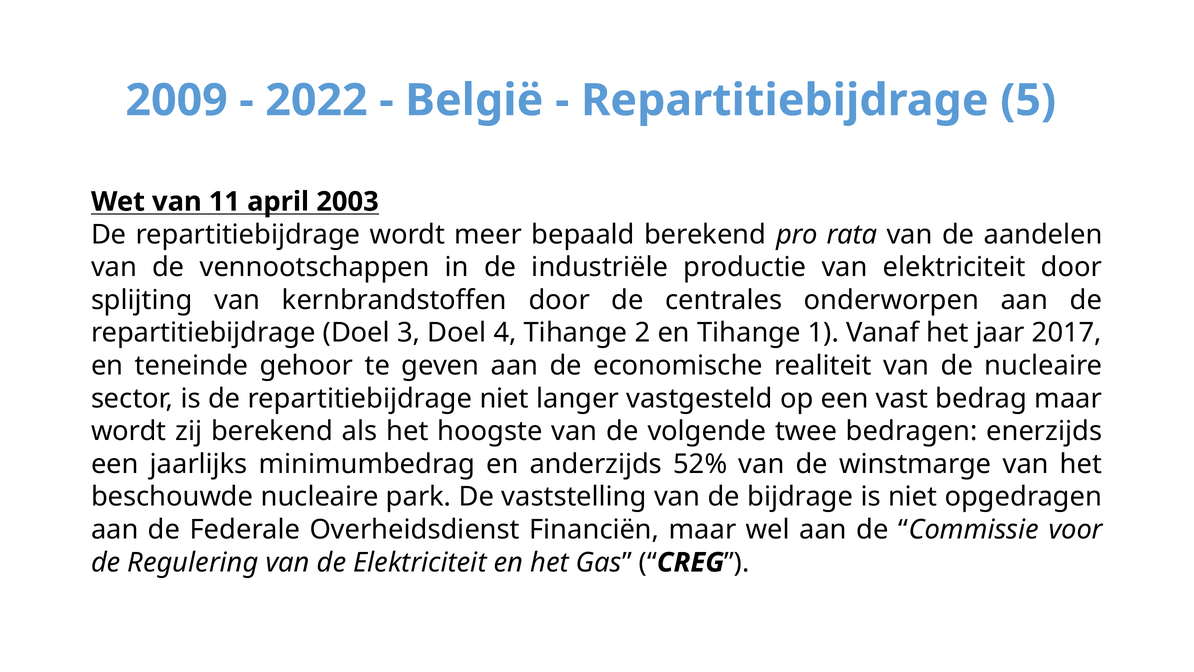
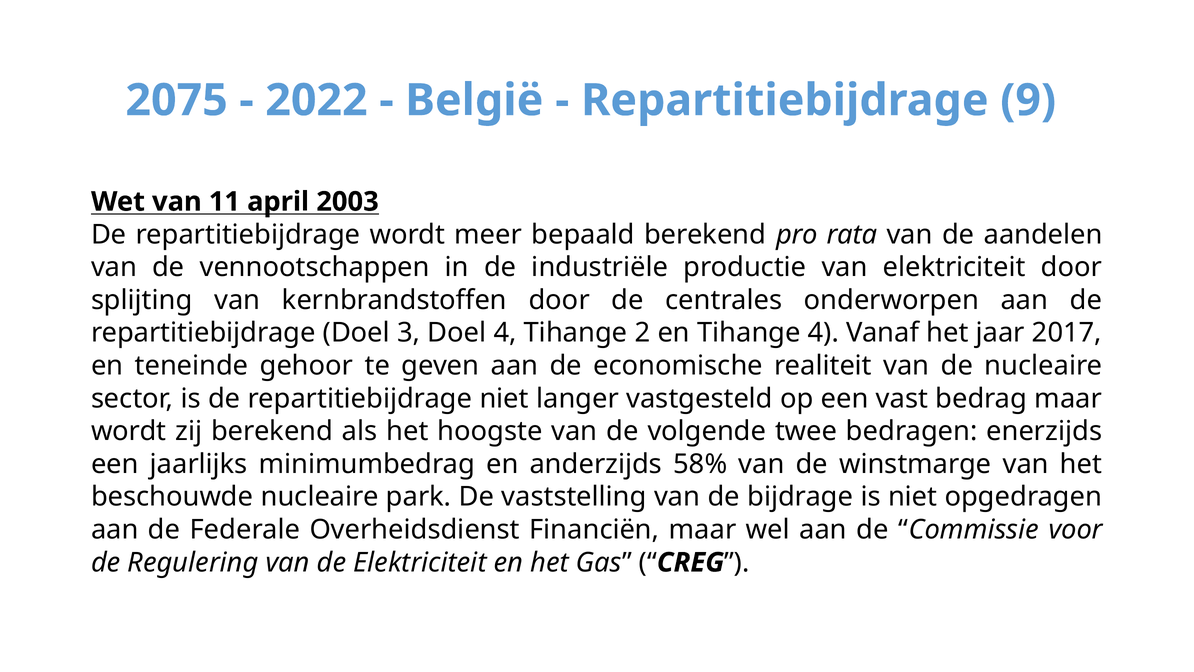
2009: 2009 -> 2075 (177, 100)
5: 5 -> 9 (1028, 100)
Tihange 1: 1 -> 4 (823, 333)
52%: 52% -> 58% (700, 464)
